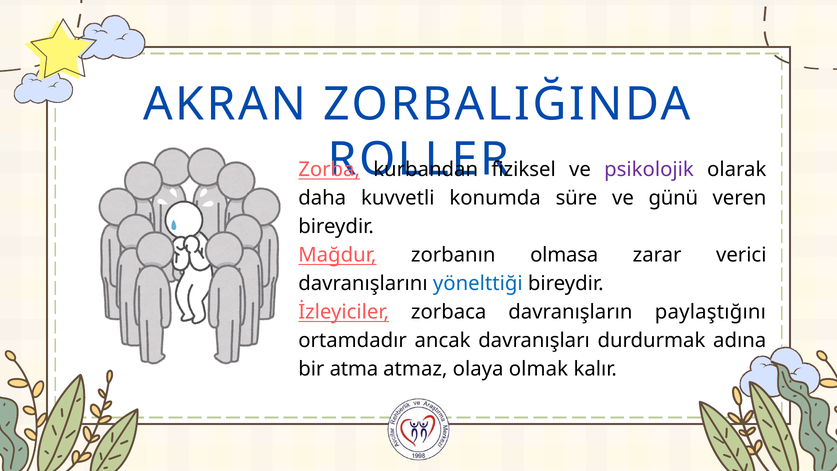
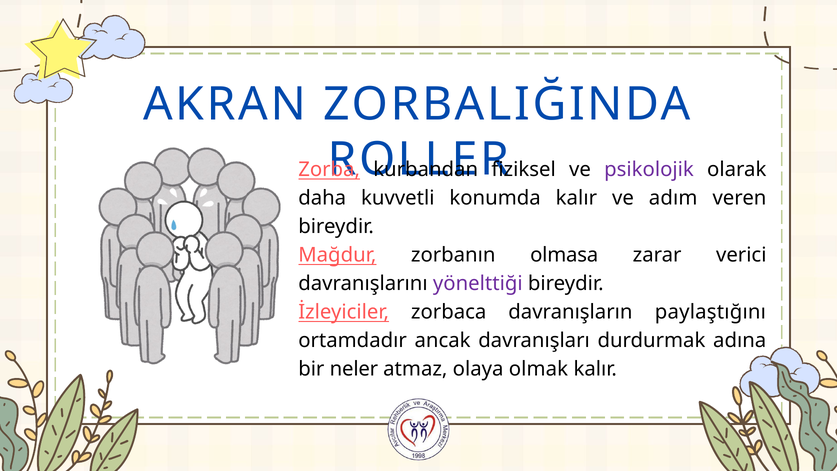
konumda süre: süre -> kalır (576, 198)
günü: günü -> adım (673, 198)
yönelttiği colour: blue -> purple (478, 284)
atma: atma -> neler (354, 369)
